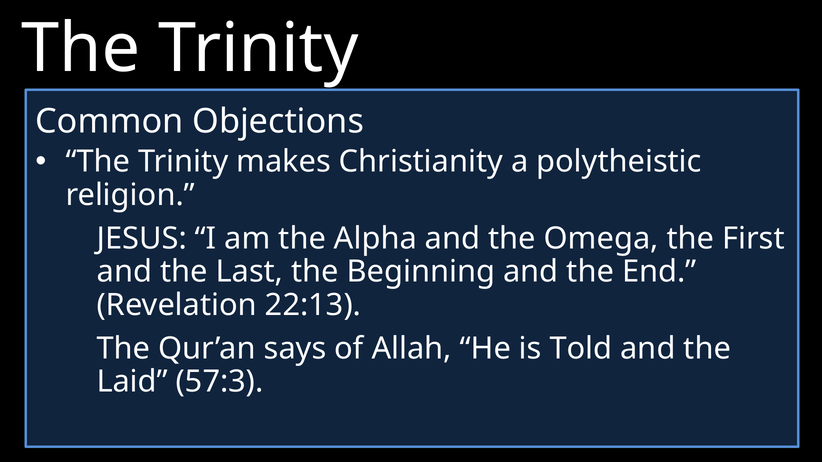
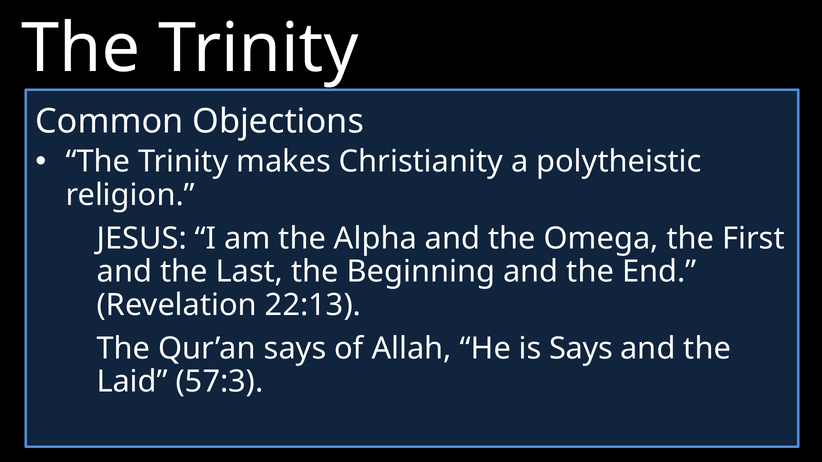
is Told: Told -> Says (581, 349)
